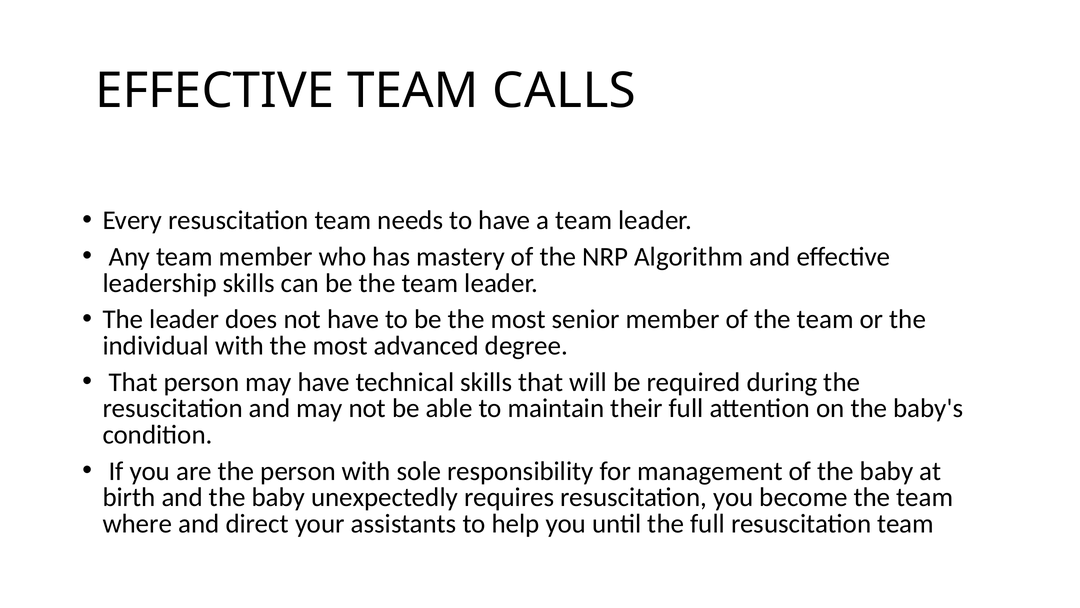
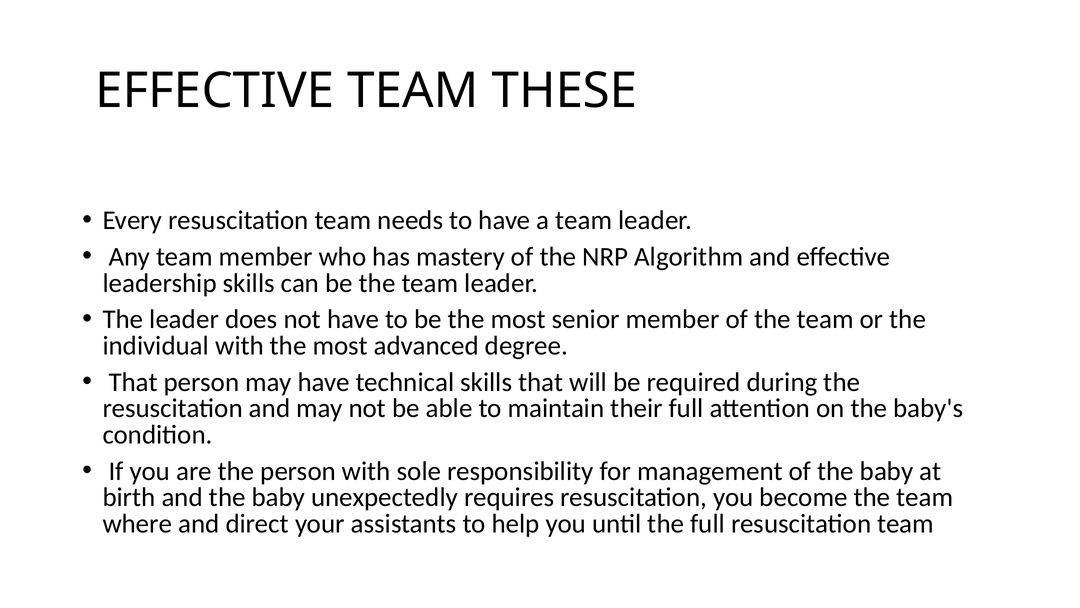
CALLS: CALLS -> THESE (565, 91)
